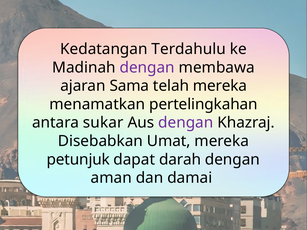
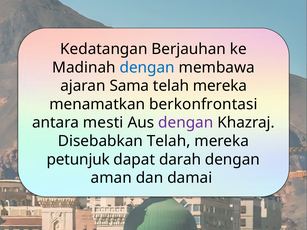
Terdahulu: Terdahulu -> Berjauhan (189, 49)
dengan colour: purple -> blue (147, 68)
pertelingkahan: pertelingkahan -> berkonfrontasi (203, 104)
sukar: sukar -> mesti (103, 123)
Disebabkan Umat: Umat -> Telah (169, 141)
